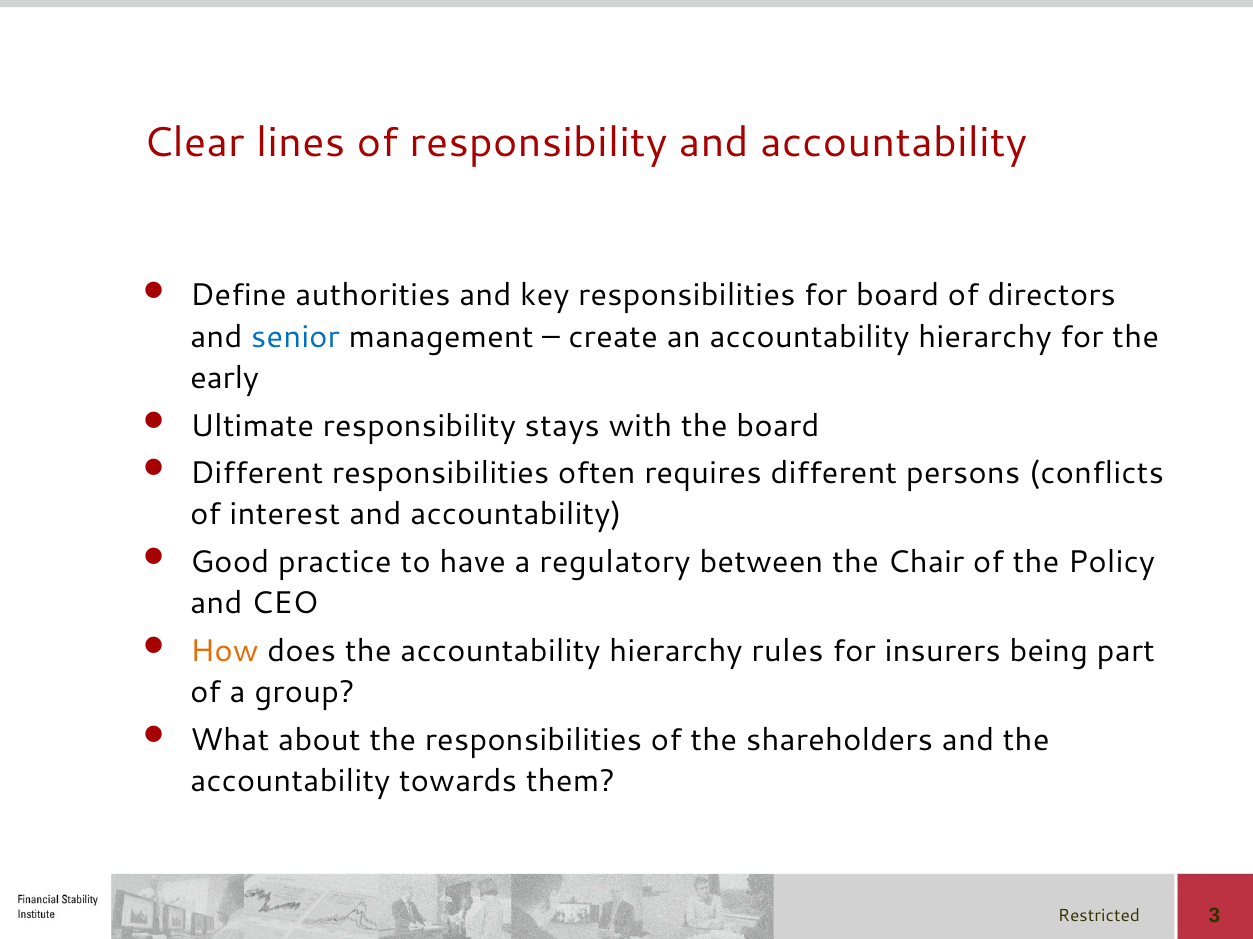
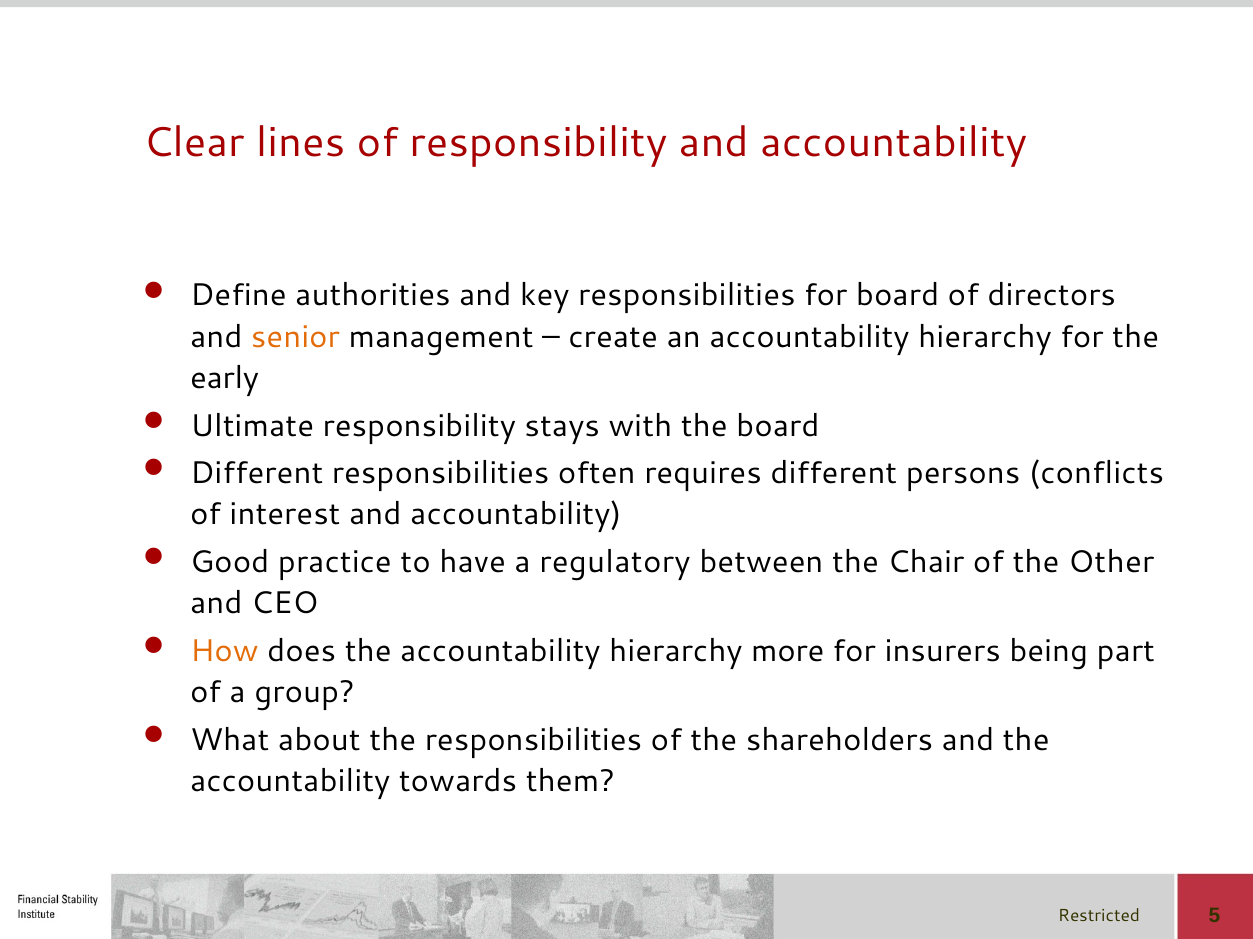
senior colour: blue -> orange (295, 337)
Policy: Policy -> Other (1111, 563)
rules: rules -> more (788, 652)
3: 3 -> 5 (1214, 916)
